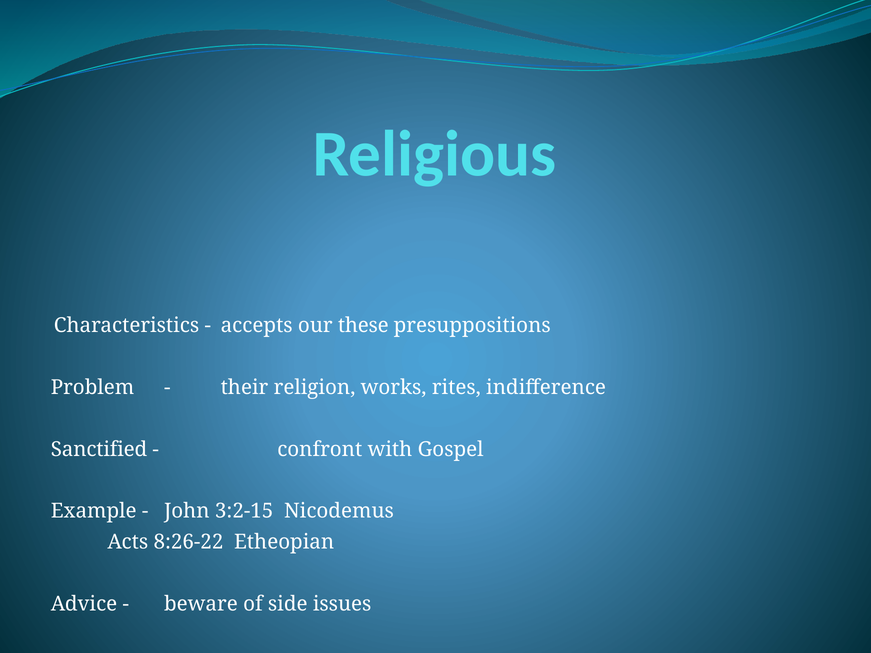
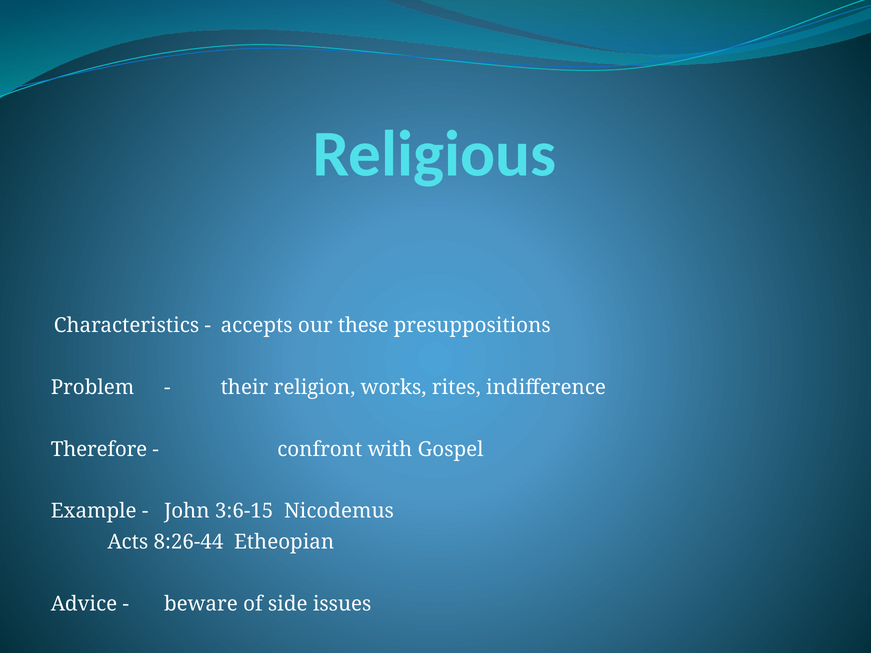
Sanctified: Sanctified -> Therefore (99, 449)
3:2-15: 3:2-15 -> 3:6-15 (244, 511)
8:26-22: 8:26-22 -> 8:26-44 (188, 542)
